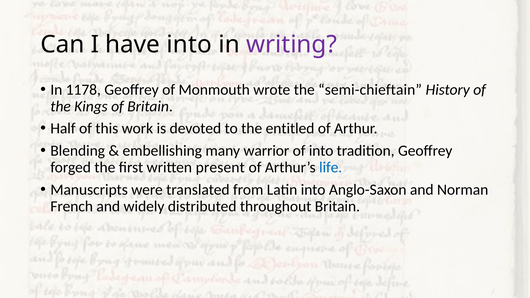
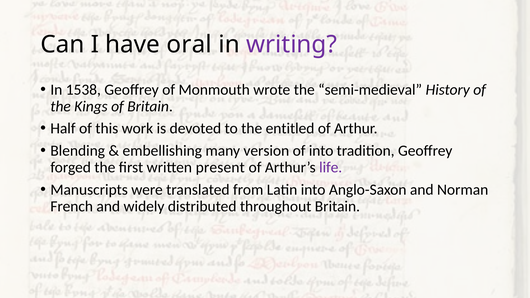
have into: into -> oral (189, 45)
1178: 1178 -> 1538 (83, 90)
semi-chieftain: semi-chieftain -> semi-medieval (370, 90)
warrior: warrior -> version (266, 151)
life colour: blue -> purple (331, 167)
